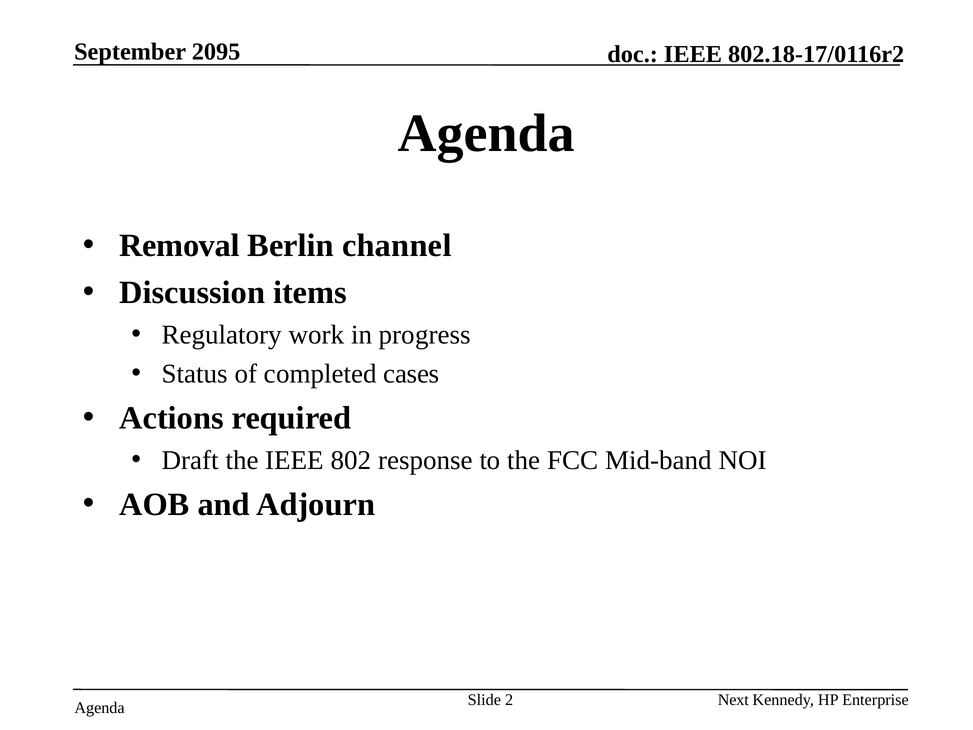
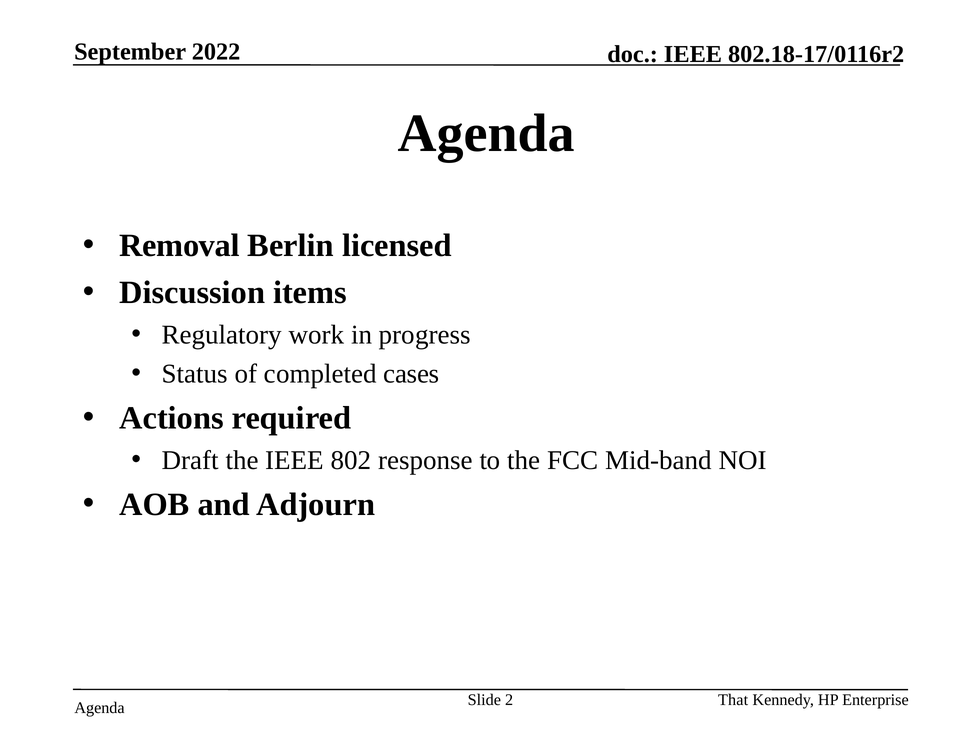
2095: 2095 -> 2022 (216, 52)
channel: channel -> licensed (397, 246)
Next: Next -> That (733, 700)
